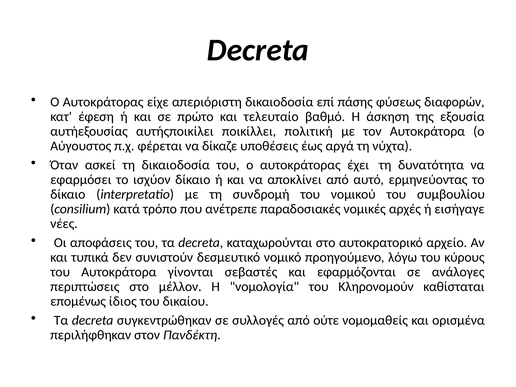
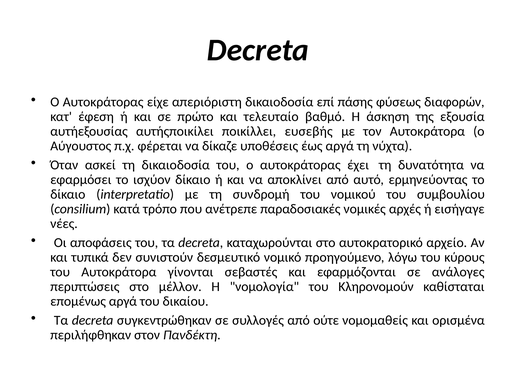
πολιτική: πολιτική -> ευσεβής (309, 131)
επομένως ίδιος: ίδιος -> αργά (123, 301)
